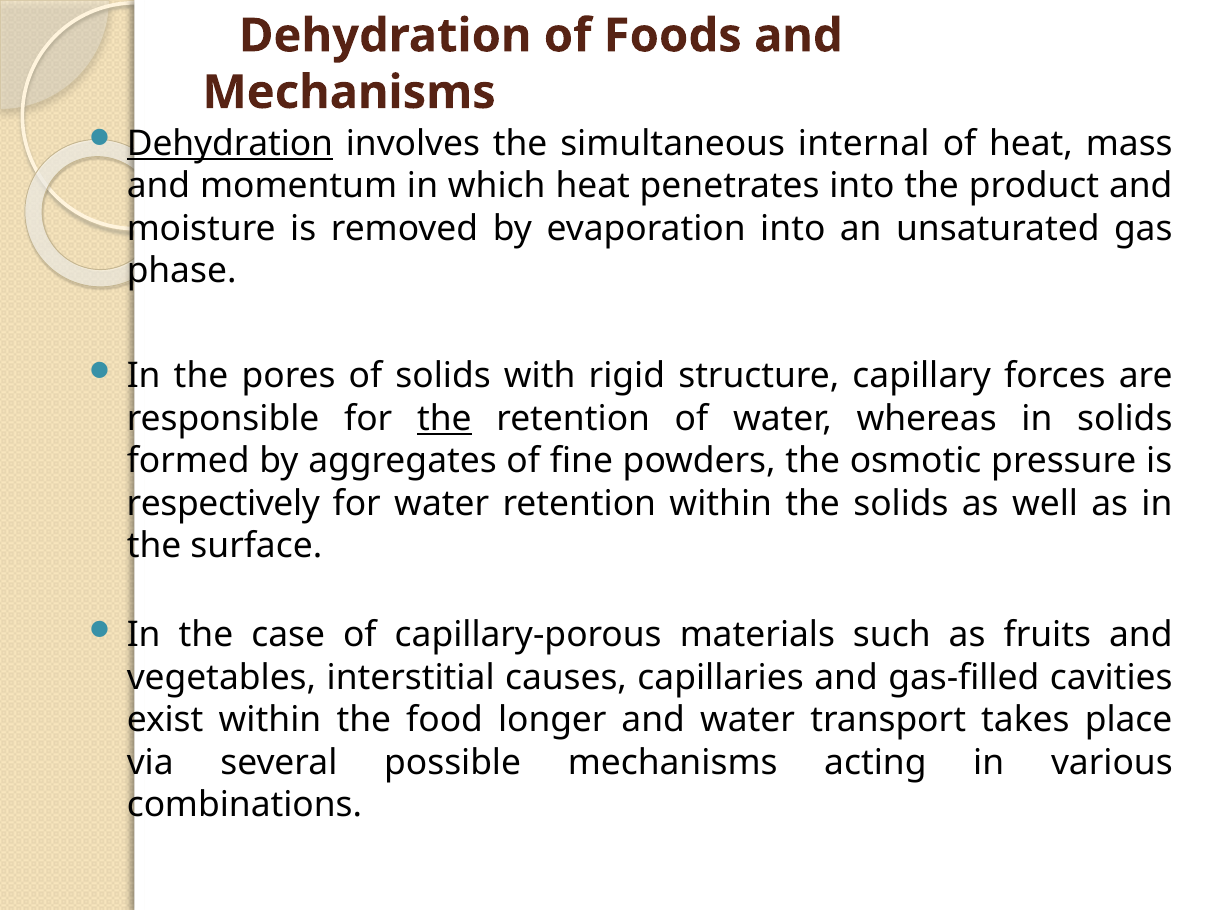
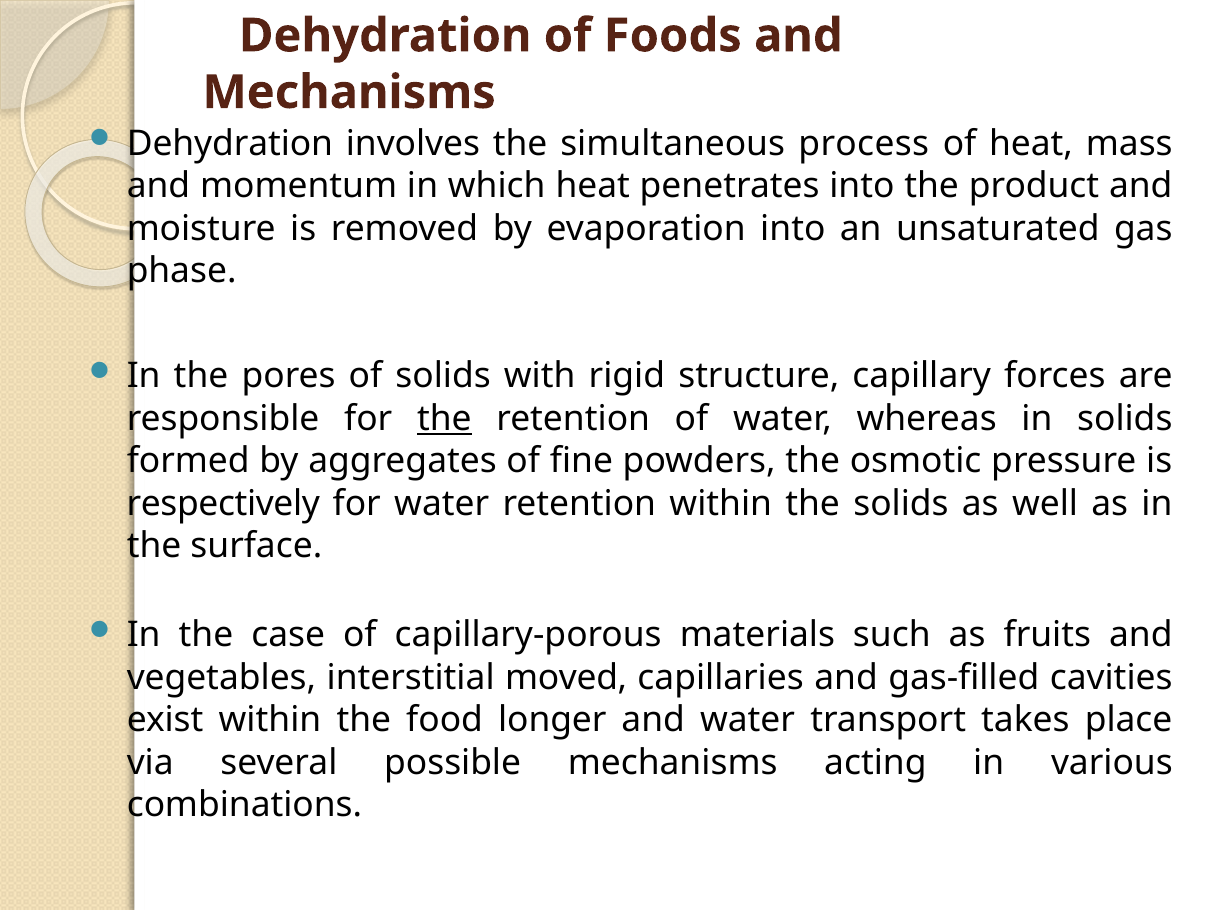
Dehydration underline: present -> none (230, 143)
internal: internal -> process (864, 143)
causes: causes -> moved (566, 677)
